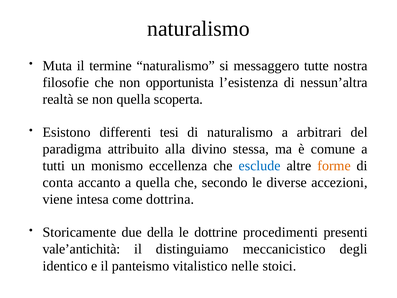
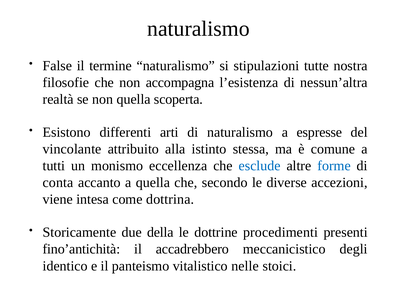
Muta: Muta -> False (57, 66)
messaggero: messaggero -> stipulazioni (266, 66)
opportunista: opportunista -> accompagna (180, 82)
tesi: tesi -> arti (169, 132)
arbitrari: arbitrari -> espresse (319, 132)
paradigma: paradigma -> vincolante (72, 149)
divino: divino -> istinto (209, 149)
forme colour: orange -> blue (334, 166)
vale’antichità: vale’antichità -> fino’antichità (81, 249)
distinguiamo: distinguiamo -> accadrebbero (192, 249)
